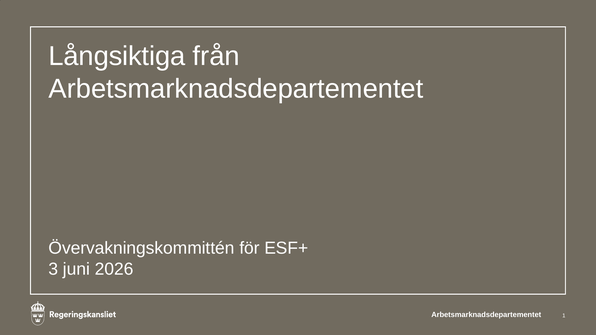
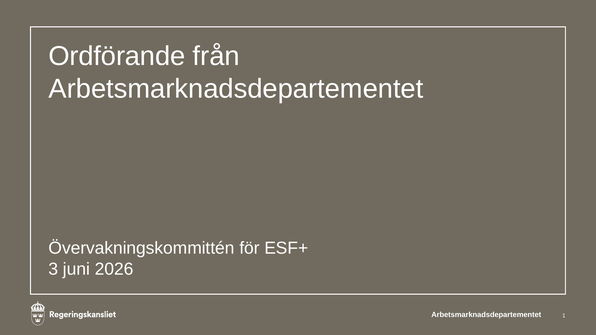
Långsiktiga: Långsiktiga -> Ordförande (117, 56)
